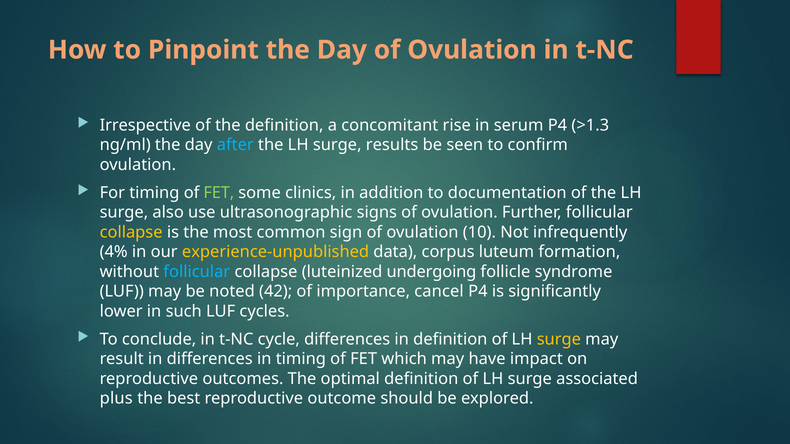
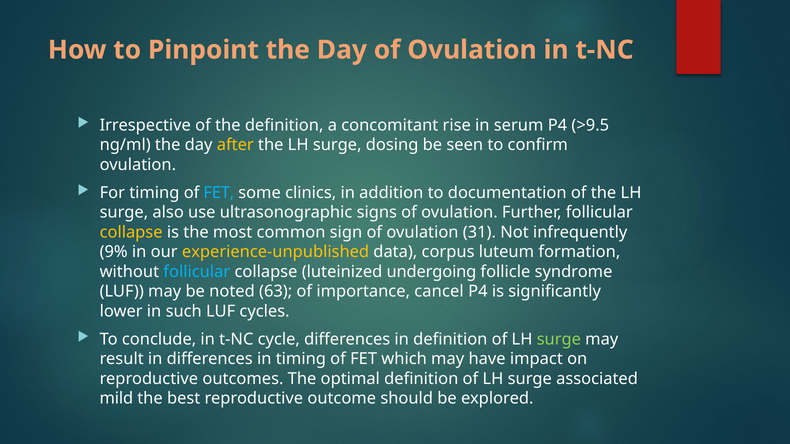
>1.3: >1.3 -> >9.5 (590, 125)
after colour: light blue -> yellow (235, 145)
results: results -> dosing (392, 145)
FET colour: light green -> light blue (219, 193)
10: 10 -> 31 (479, 232)
4%: 4% -> 9% (114, 252)
42: 42 -> 63 (276, 292)
surge colour: yellow -> light green (559, 339)
plus: plus -> mild (116, 399)
